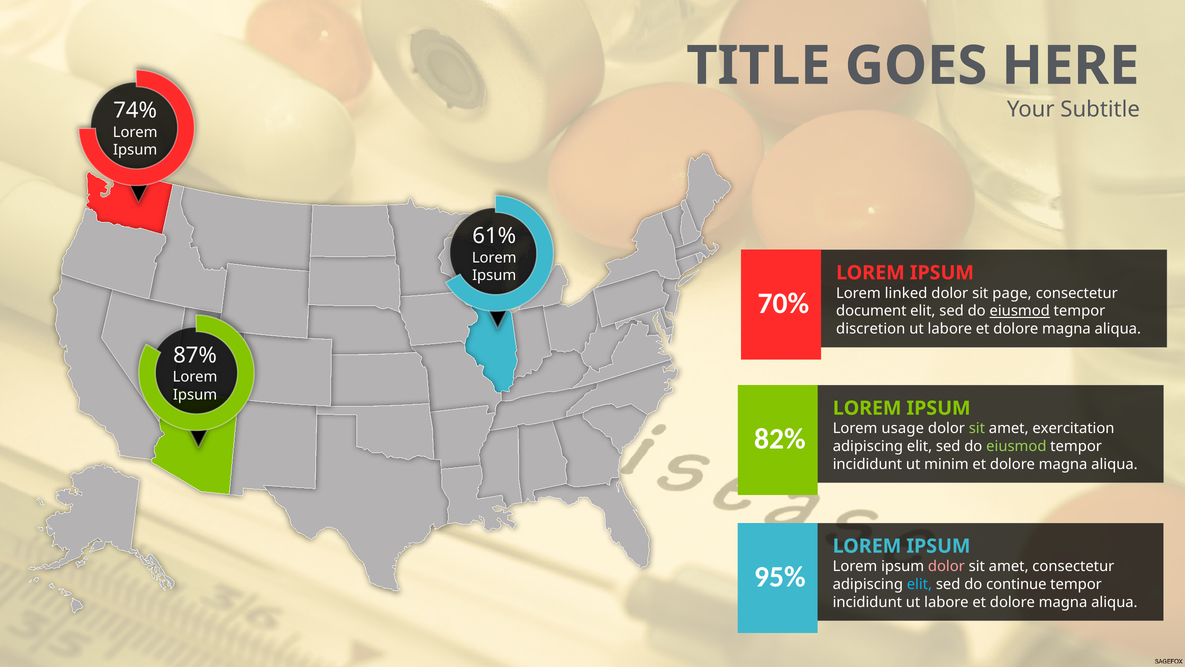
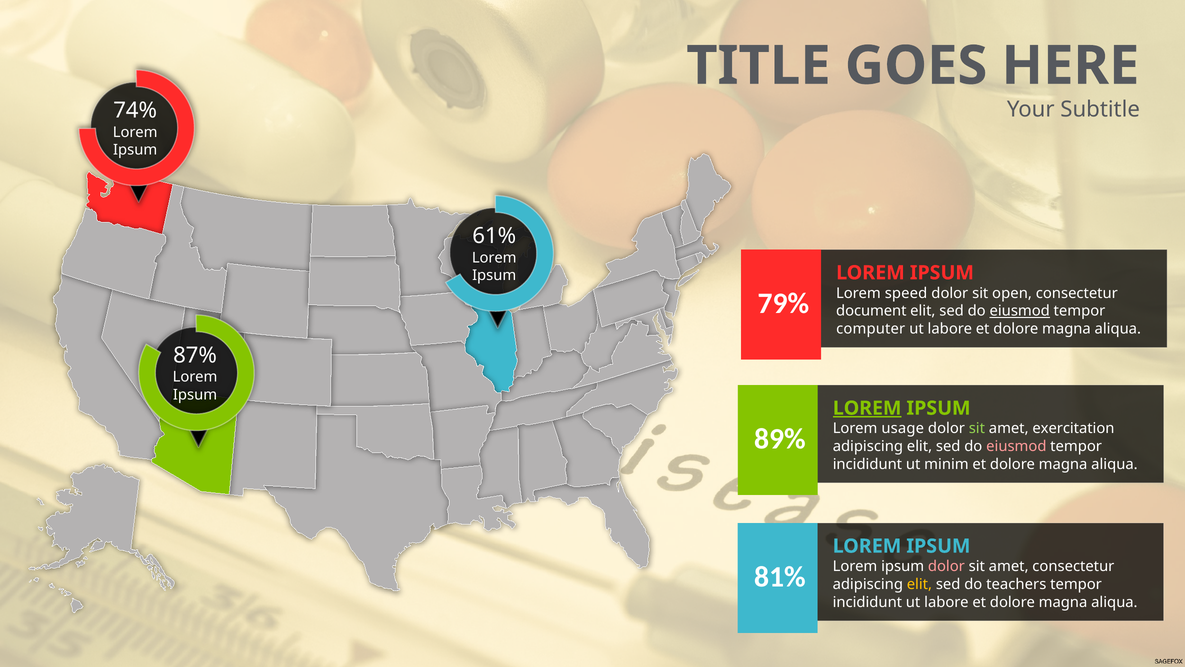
linked: linked -> speed (906, 293)
page: page -> open (1012, 293)
70%: 70% -> 79% (783, 303)
discretion: discretion -> computer (871, 329)
LOREM underline: none -> present (867, 408)
82%: 82% -> 89% (780, 439)
eiusmod colour: light green -> pink (1016, 446)
95%: 95% -> 81% (780, 577)
elit colour: light blue -> yellow (919, 584)
continue: continue -> teachers (1016, 584)
